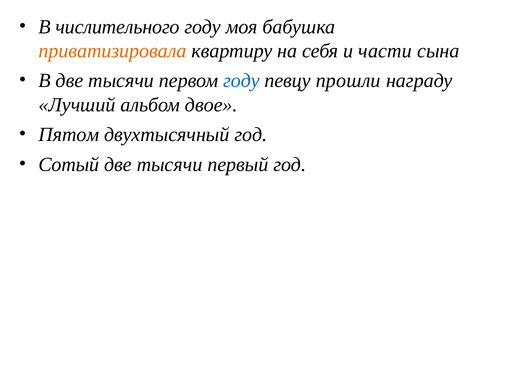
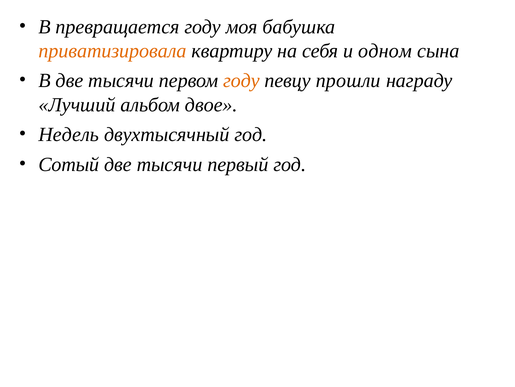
числительного: числительного -> превращается (118, 27)
части: части -> одном (385, 51)
году colour: blue -> orange (241, 81)
Пятом: Пятом -> Недель (69, 134)
